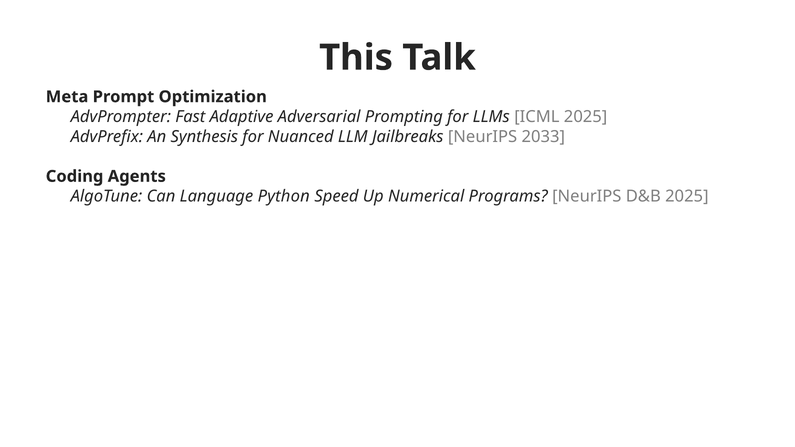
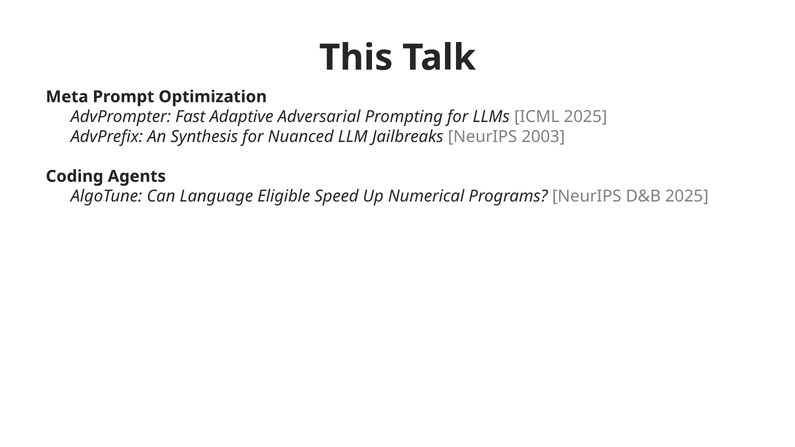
2033: 2033 -> 2003 (543, 137)
Python: Python -> Eligible (284, 196)
